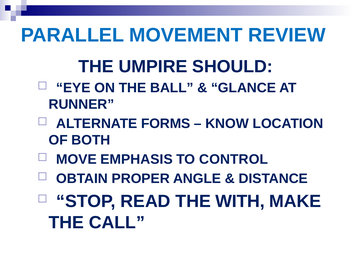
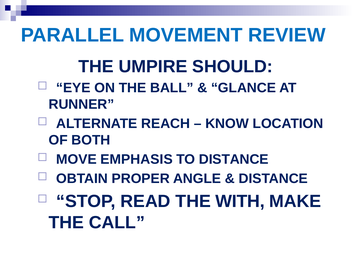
FORMS: FORMS -> REACH (166, 124)
TO CONTROL: CONTROL -> DISTANCE (234, 160)
